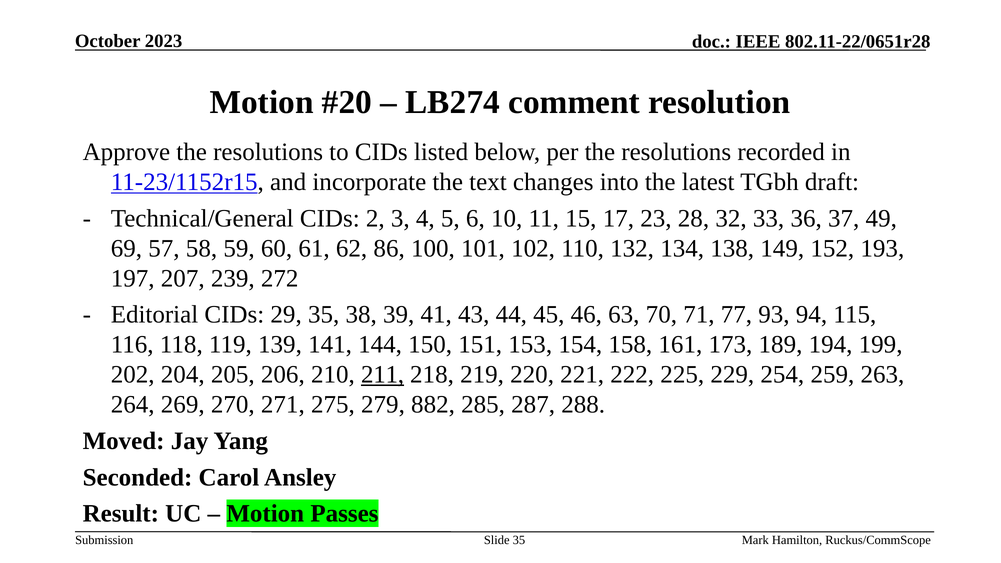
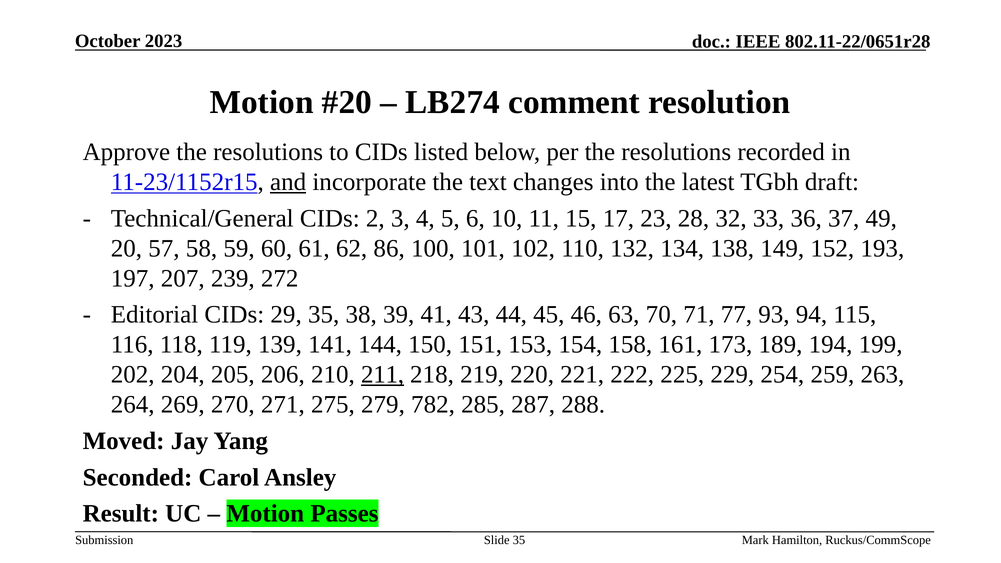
and underline: none -> present (288, 182)
69: 69 -> 20 (126, 248)
882: 882 -> 782 (433, 405)
